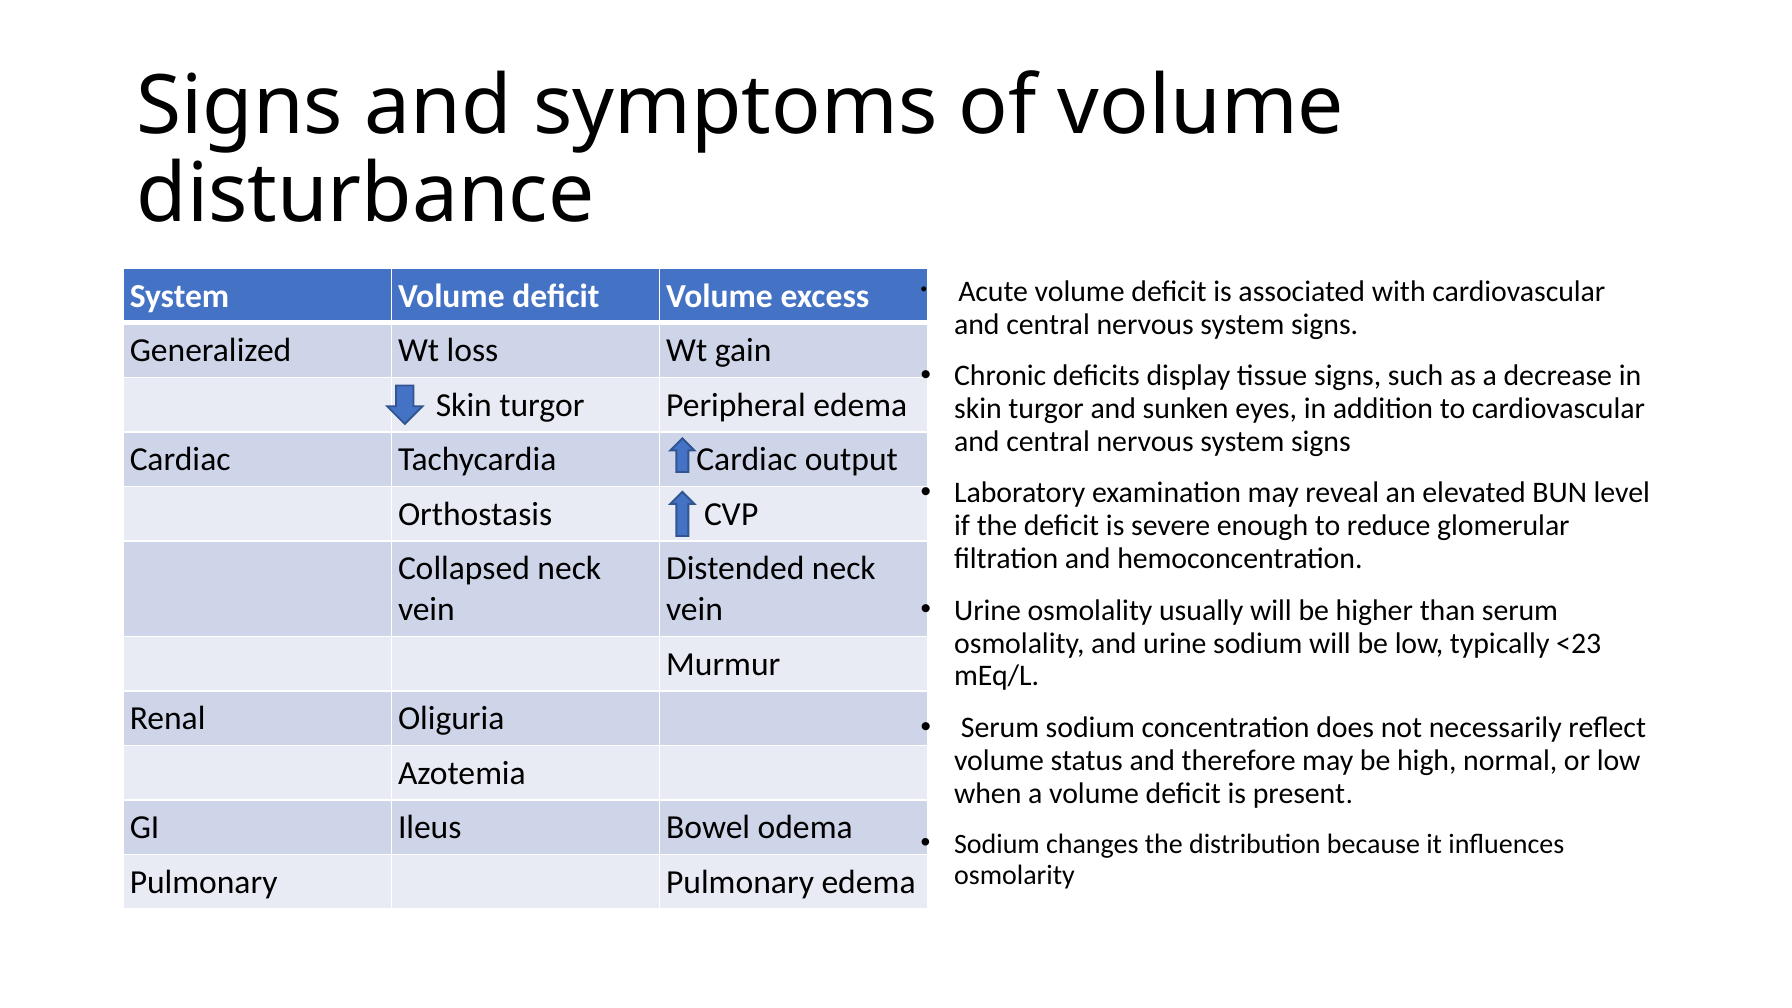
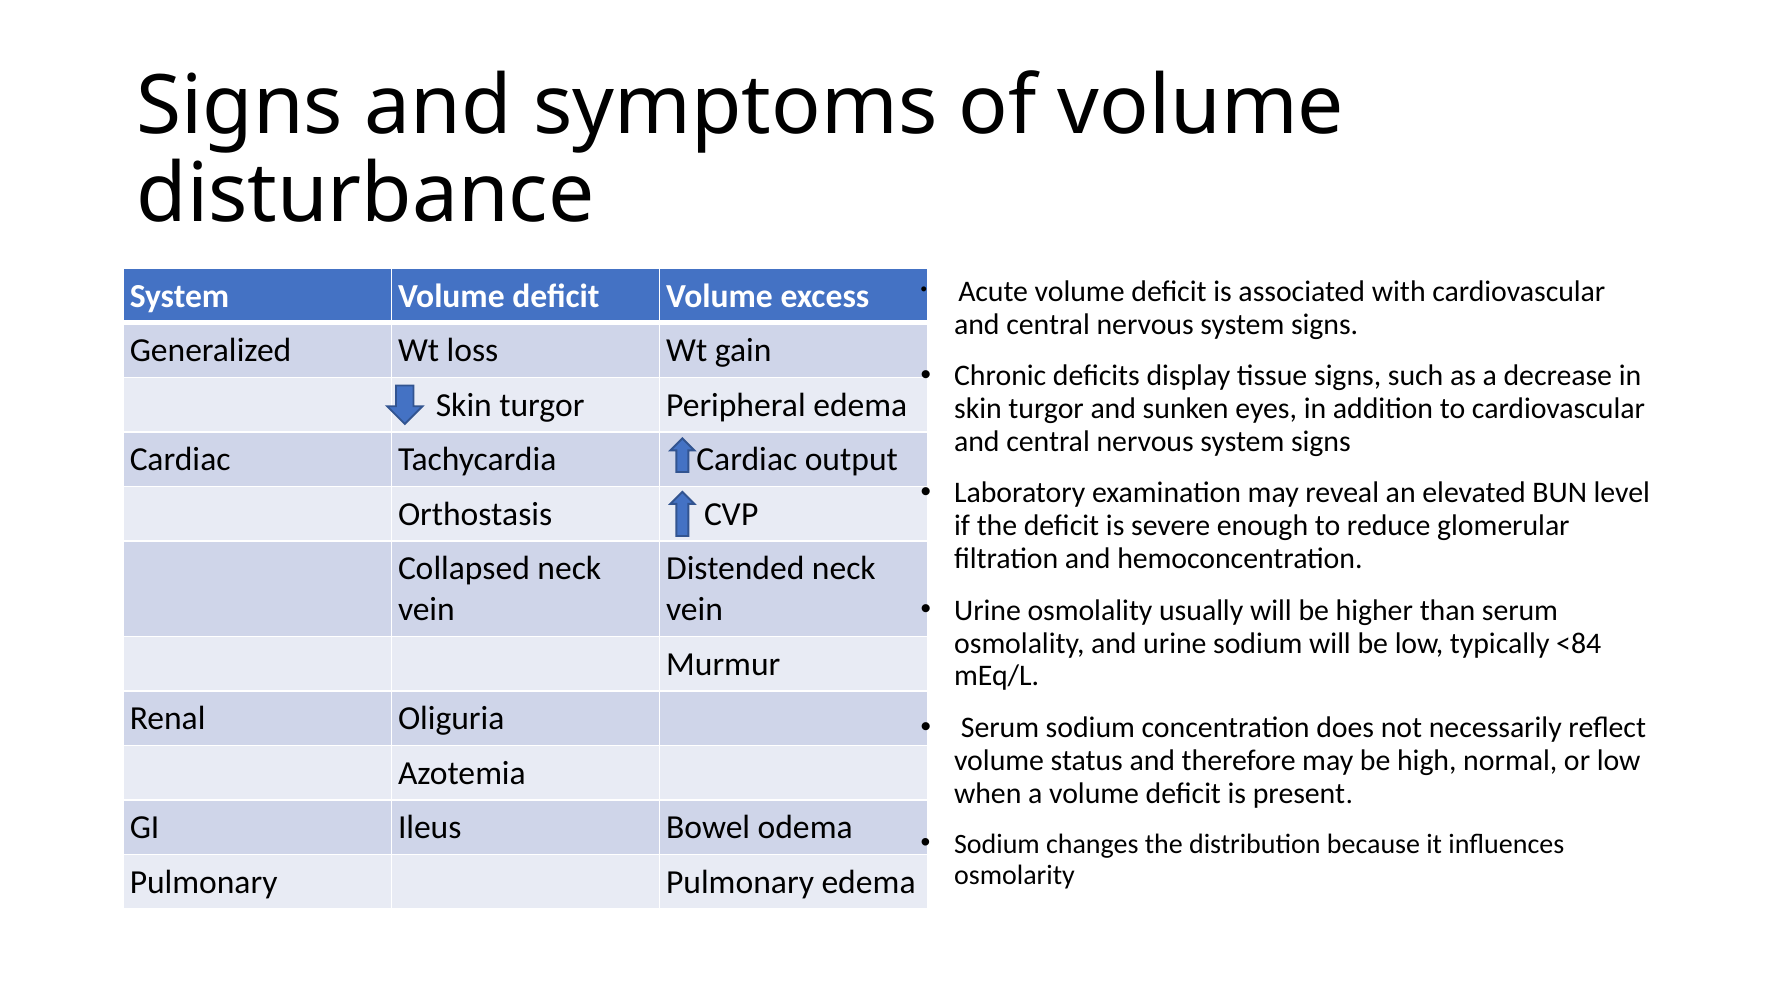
<23: <23 -> <84 (1579, 643)
